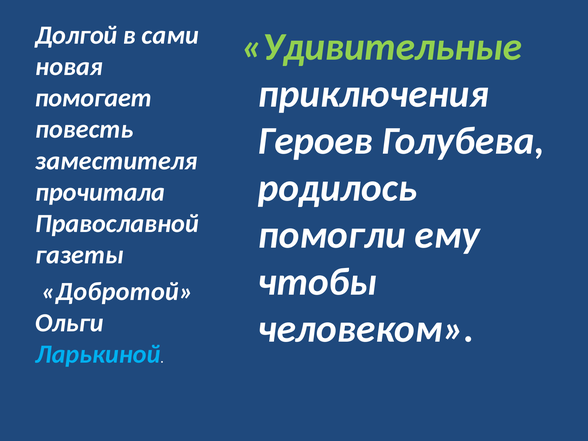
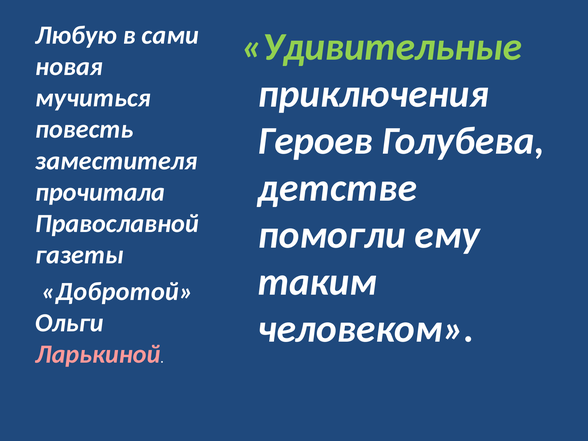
Долгой: Долгой -> Любую (76, 35)
помогает: помогает -> мучиться (93, 98)
родилось: родилось -> детстве (337, 188)
чтобы: чтобы -> таким (317, 282)
Ларькиной colour: light blue -> pink (98, 354)
